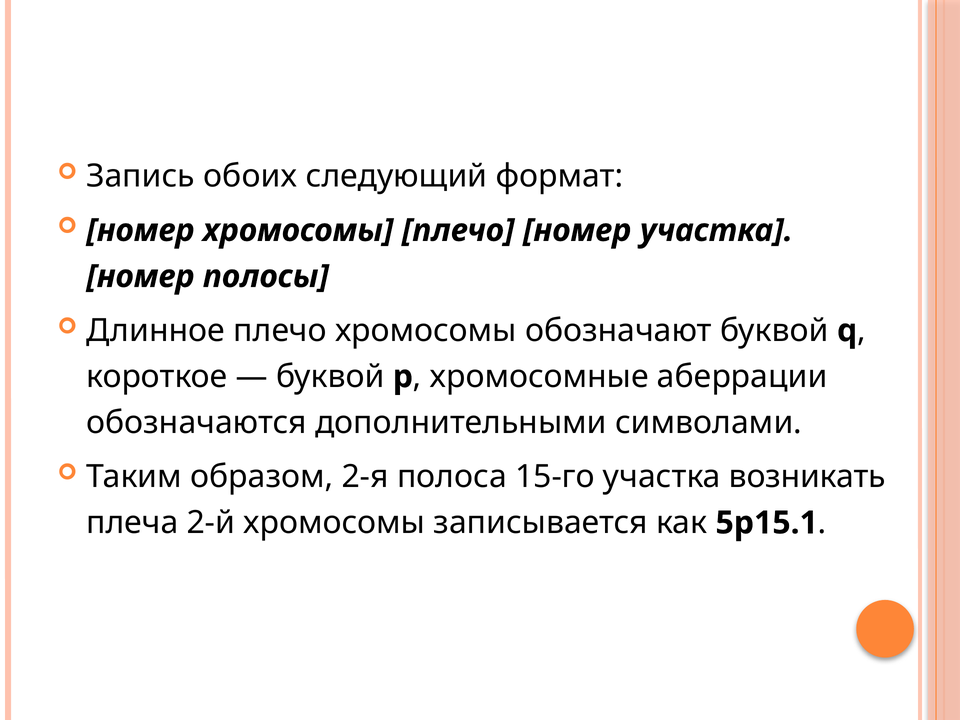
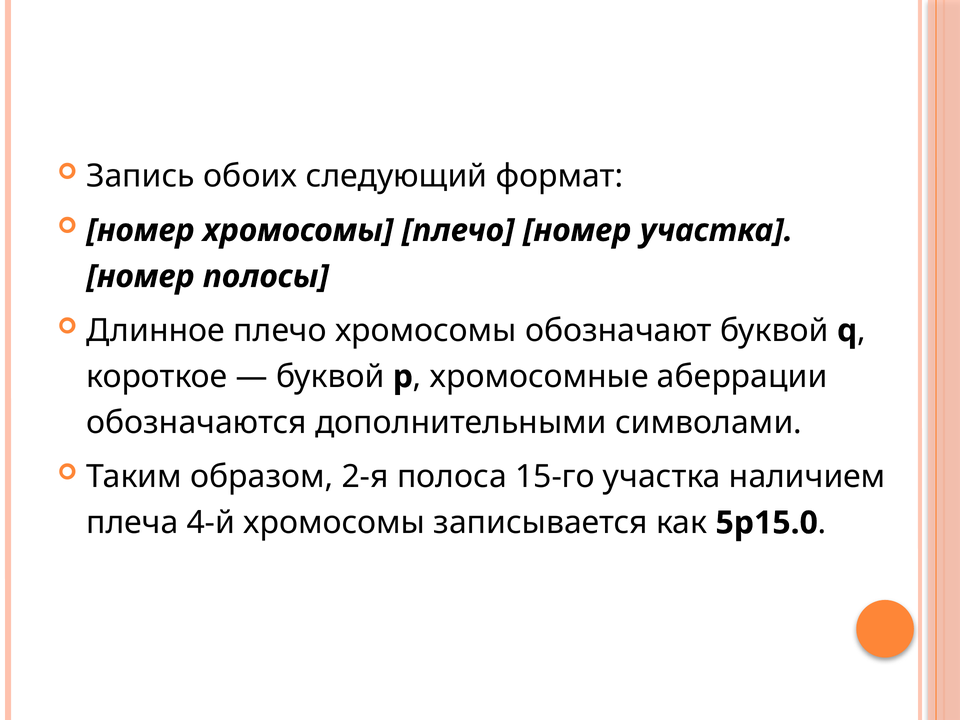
возникать: возникать -> наличием (807, 477)
2-й: 2-й -> 4-й (211, 523)
5p15.1: 5p15.1 -> 5p15.0 (767, 523)
